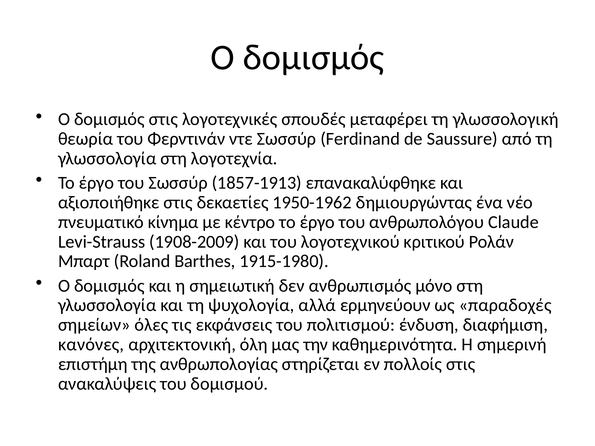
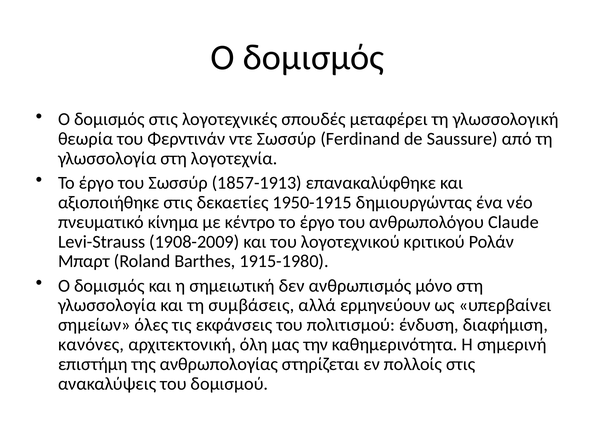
1950-1962: 1950-1962 -> 1950-1915 (312, 203)
ψυχολογία: ψυχολογία -> συμβάσεις (251, 305)
παραδοχές: παραδοχές -> υπερβαίνει (505, 305)
